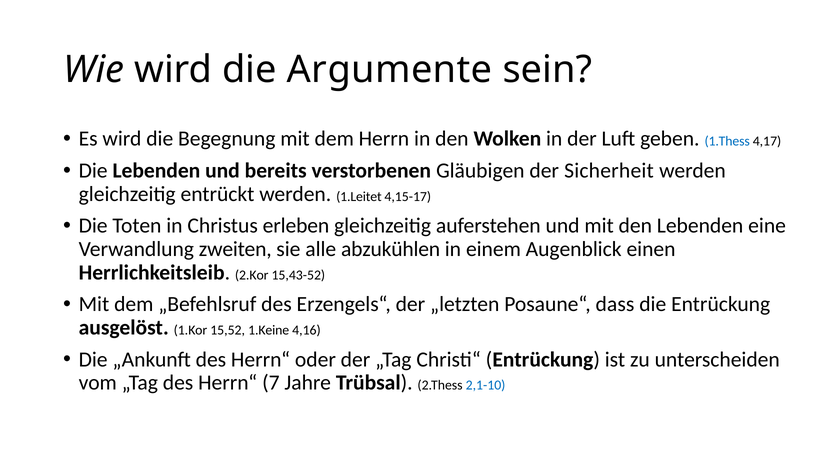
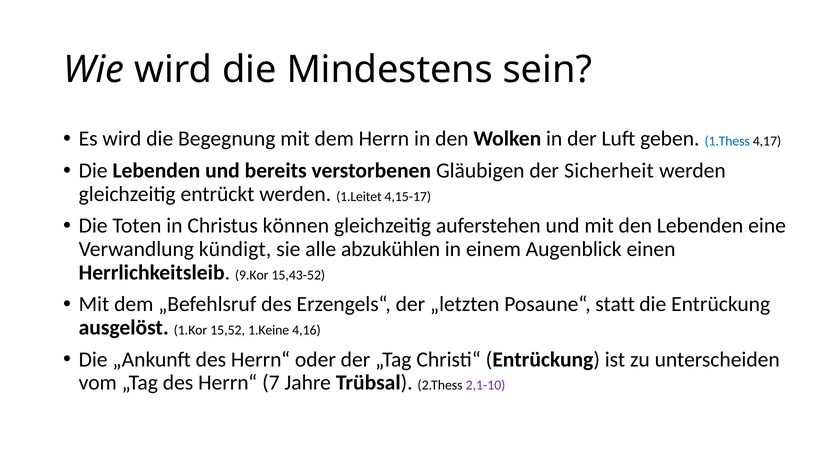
Argumente: Argumente -> Mindestens (390, 70)
erleben: erleben -> können (296, 226)
zweiten: zweiten -> kündigt (235, 249)
2.Kor: 2.Kor -> 9.Kor (252, 275)
dass: dass -> statt (615, 305)
2,1-10 colour: blue -> purple (486, 386)
